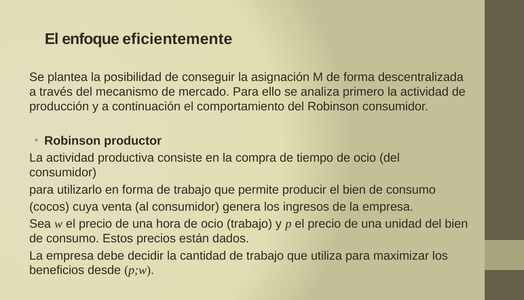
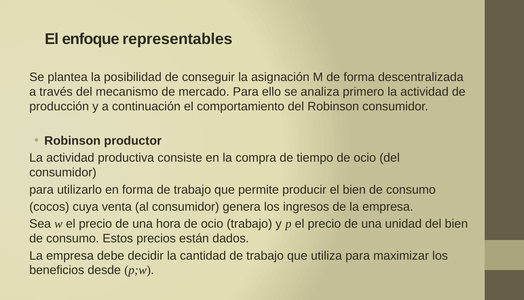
eficientemente: eficientemente -> representables (178, 39)
